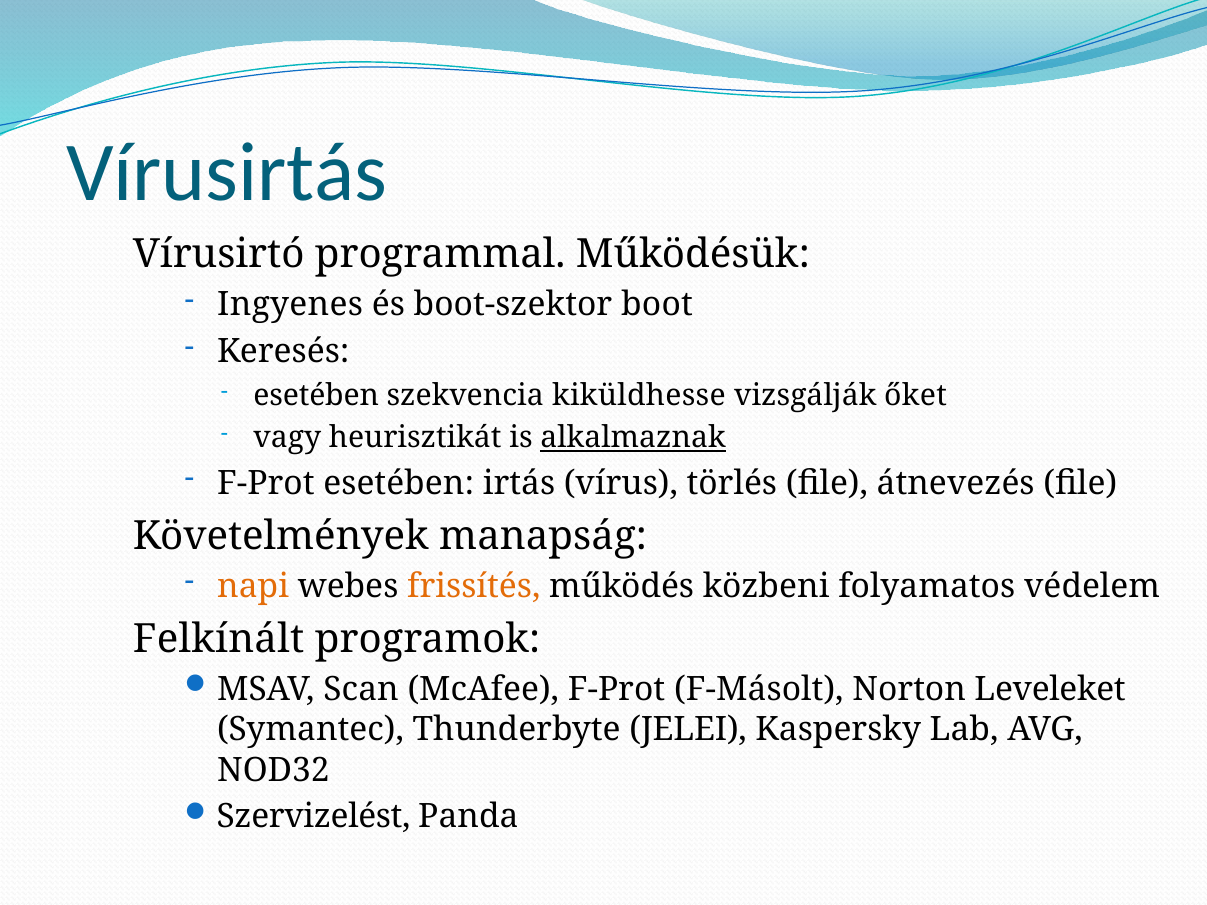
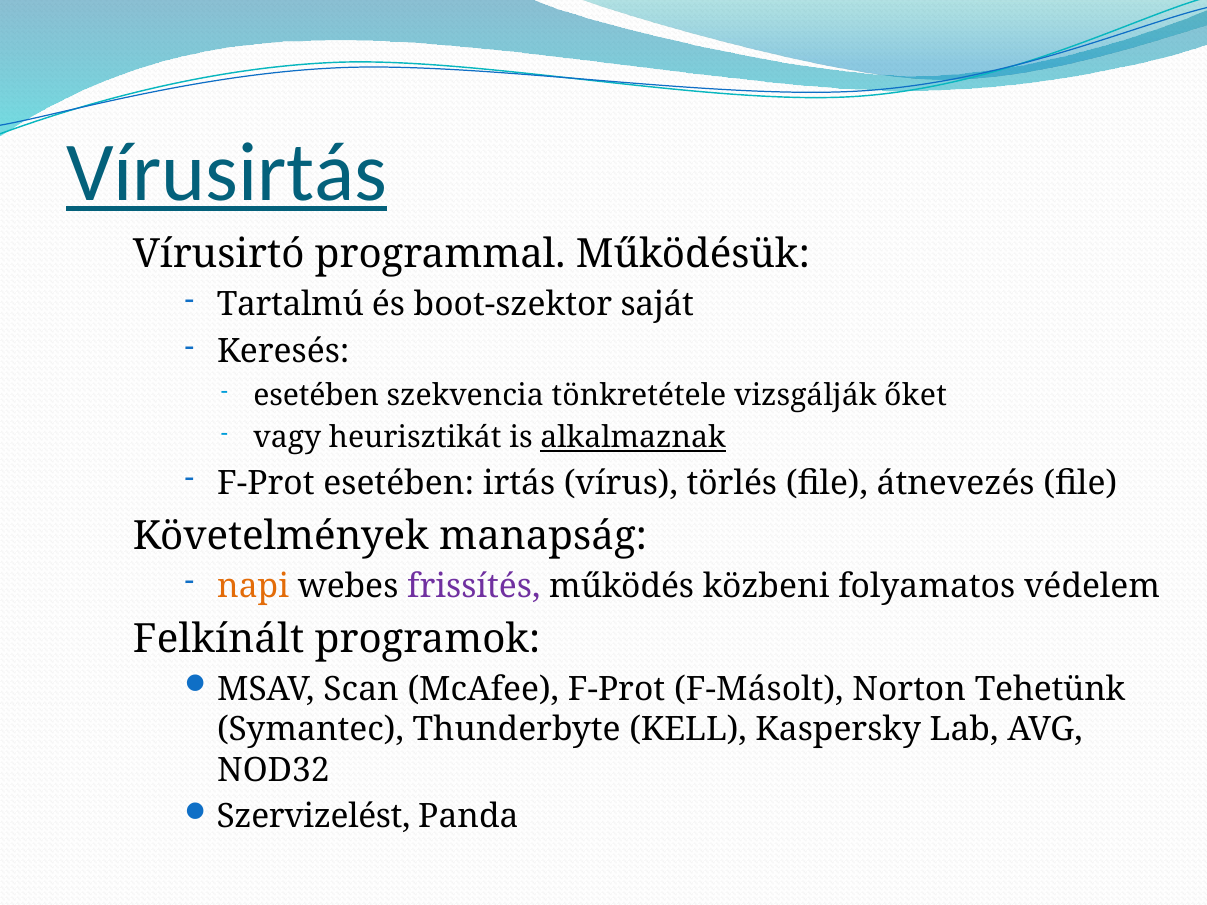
Vírusirtás underline: none -> present (227, 172)
Ingyenes: Ingyenes -> Tartalmú (290, 305)
boot: boot -> saját (657, 305)
kiküldhesse: kiküldhesse -> tönkretétele (639, 396)
frissítés colour: orange -> purple (474, 586)
Leveleket: Leveleket -> Tehetünk (1050, 690)
JELEI: JELEI -> KELL (688, 730)
